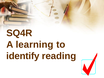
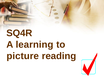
identify: identify -> picture (23, 56)
